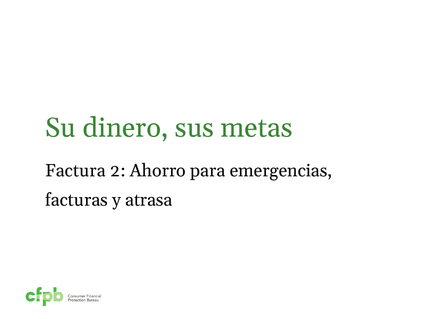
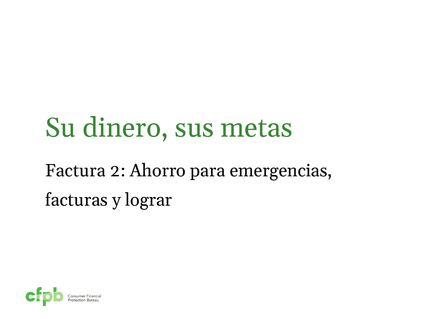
atrasa: atrasa -> lograr (149, 200)
